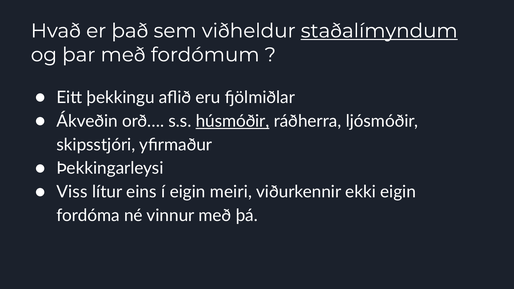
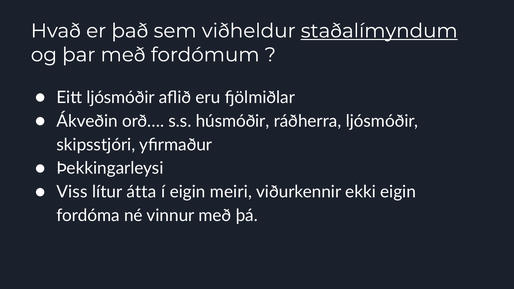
Eitt þekkingu: þekkingu -> ljósmóðir (121, 98)
húsmóðir underline: present -> none (233, 121)
eins: eins -> átta (141, 192)
